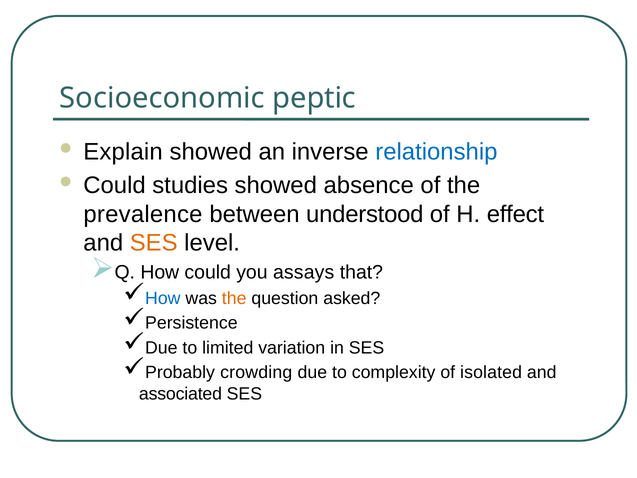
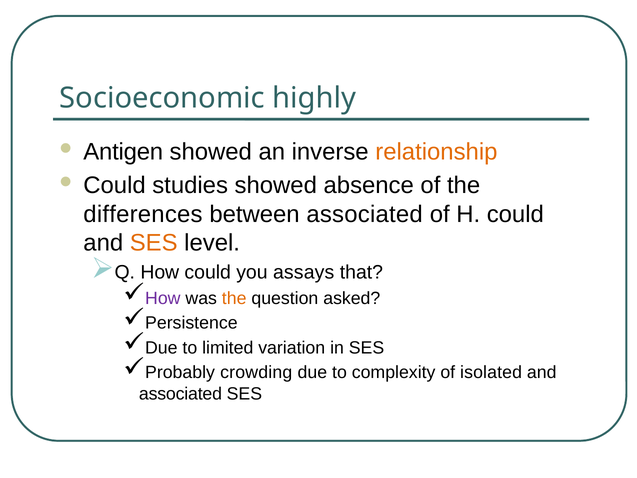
peptic: peptic -> highly (314, 98)
Explain: Explain -> Antigen (123, 152)
relationship colour: blue -> orange (436, 152)
prevalence: prevalence -> differences (143, 214)
between understood: understood -> associated (365, 214)
H effect: effect -> could (515, 214)
How colour: blue -> purple (163, 298)
